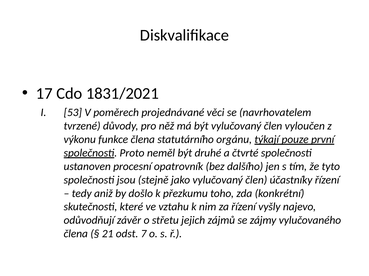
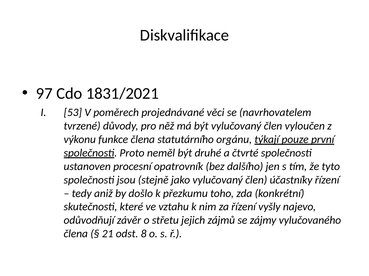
17: 17 -> 97 (44, 94)
7: 7 -> 8 (144, 234)
